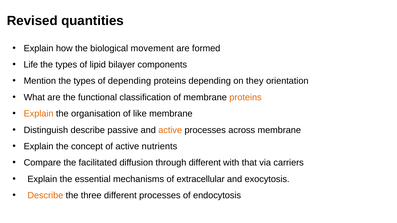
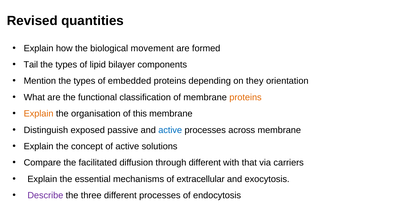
Life: Life -> Tail (31, 65)
of depending: depending -> embedded (130, 81)
like: like -> this (140, 114)
Distinguish describe: describe -> exposed (88, 130)
active colour: orange -> blue (170, 130)
nutrients: nutrients -> solutions (160, 147)
Describe colour: orange -> purple (45, 196)
